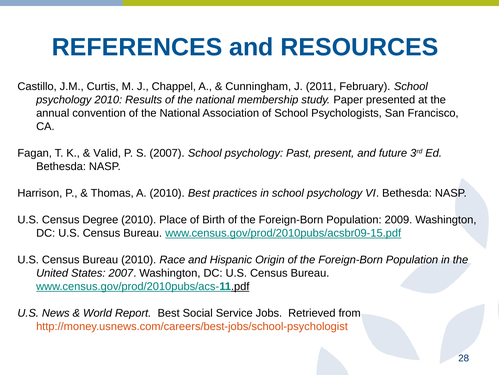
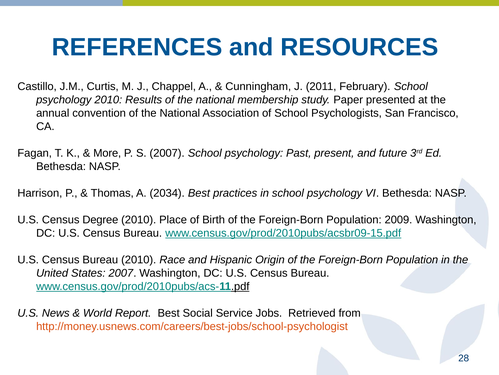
Valid: Valid -> More (107, 153)
A 2010: 2010 -> 2034 (167, 193)
